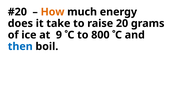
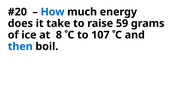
How colour: orange -> blue (53, 12)
20: 20 -> 59 (122, 23)
9: 9 -> 8 (59, 35)
800: 800 -> 107 (100, 35)
